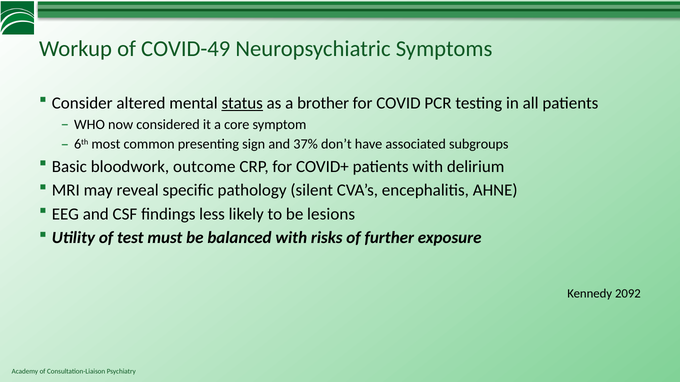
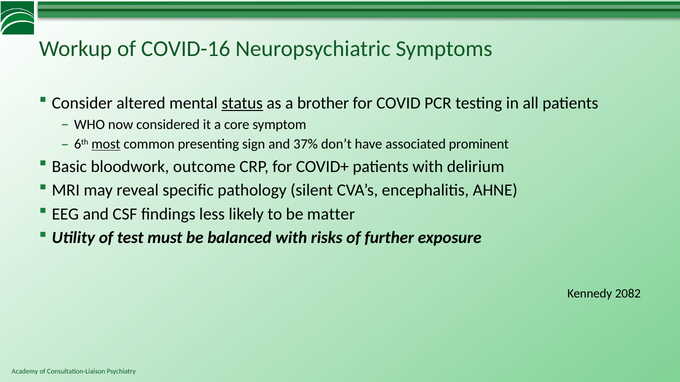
COVID-49: COVID-49 -> COVID-16 (186, 49)
most underline: none -> present (106, 144)
subgroups: subgroups -> prominent (479, 144)
lesions: lesions -> matter (331, 214)
2092: 2092 -> 2082 (628, 294)
